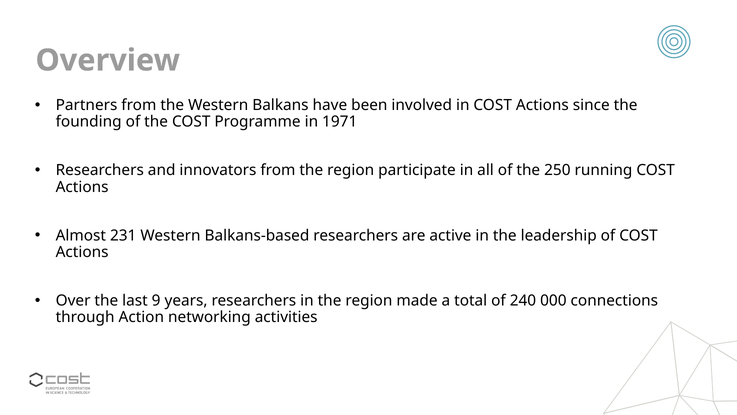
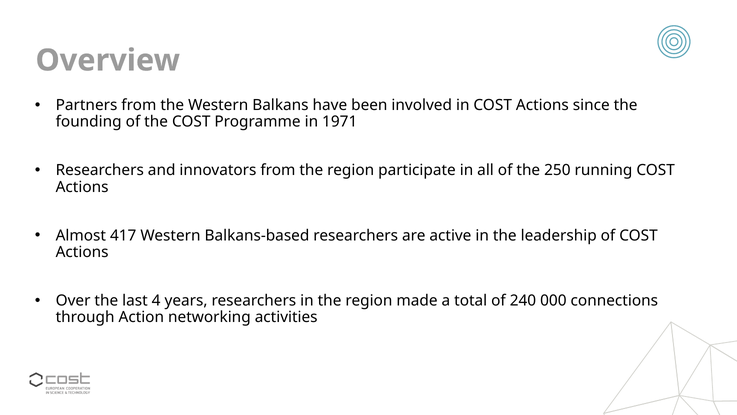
231: 231 -> 417 (123, 235)
9: 9 -> 4 (156, 300)
